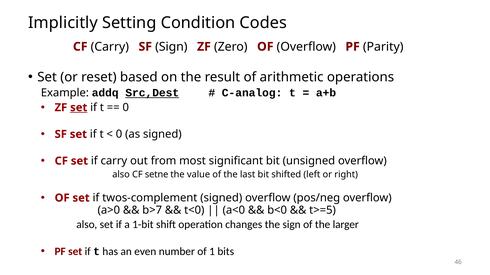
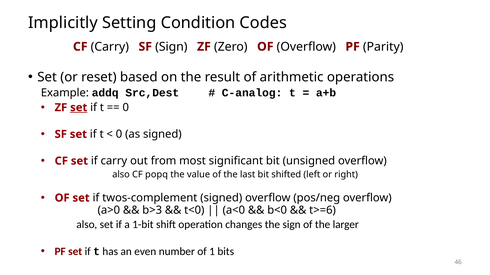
Src,Dest underline: present -> none (152, 93)
setne: setne -> popq (157, 175)
b>7: b>7 -> b>3 (152, 210)
t>=5: t>=5 -> t>=6 (323, 210)
